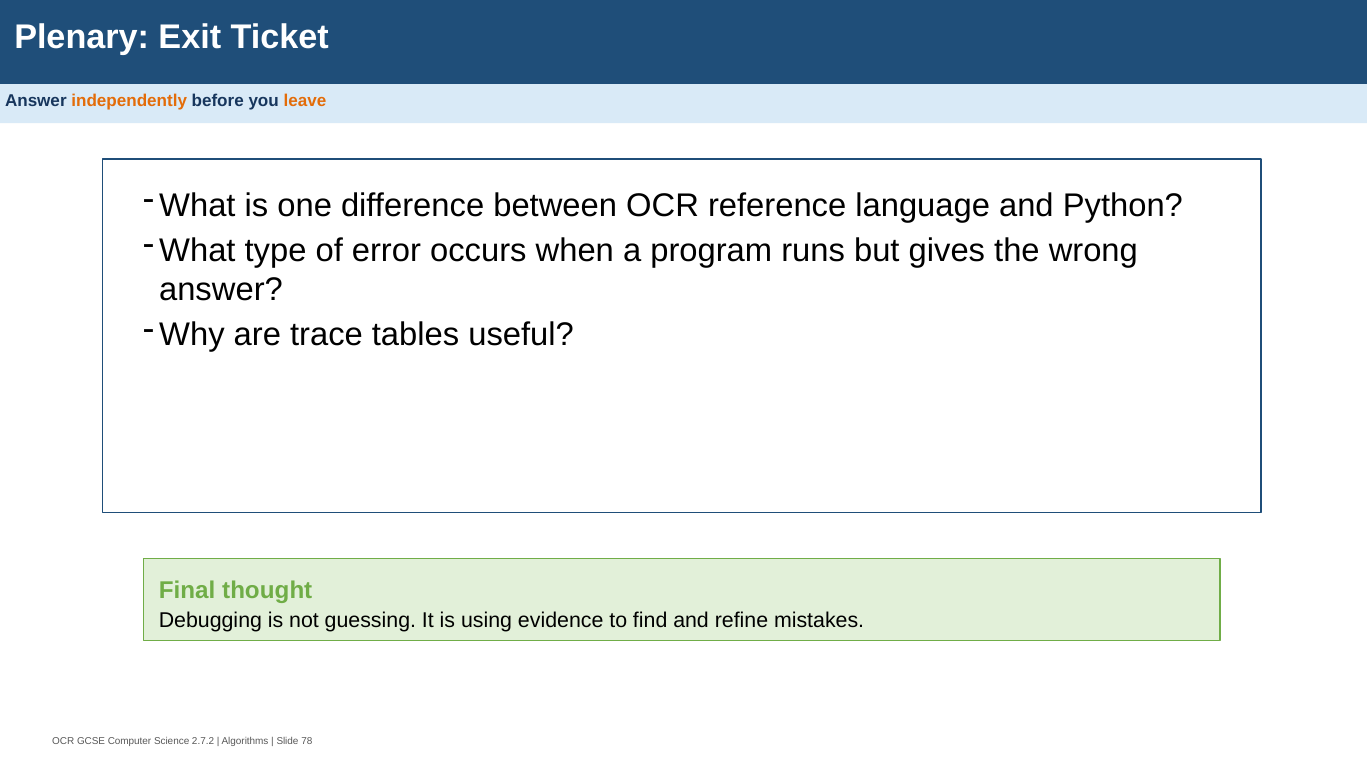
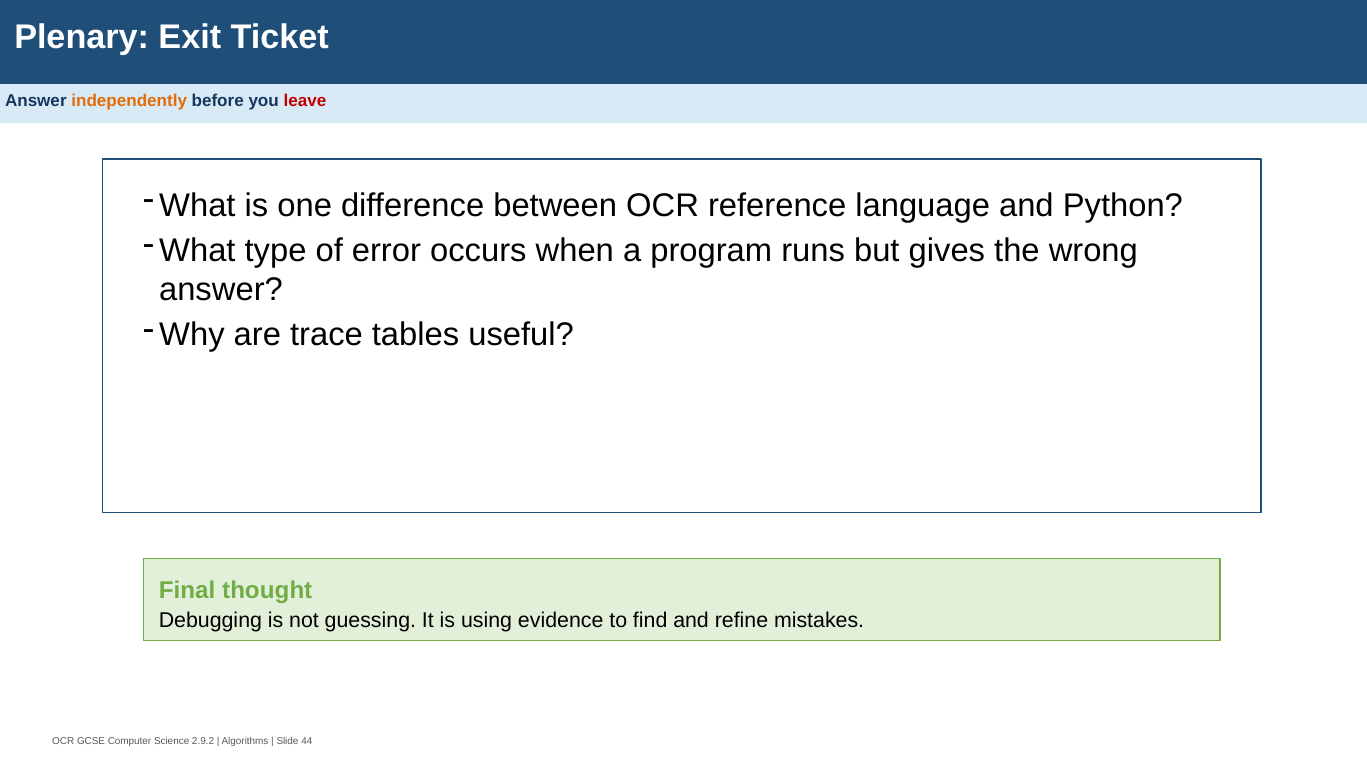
leave colour: orange -> red (305, 101)
2.7.2: 2.7.2 -> 2.9.2 (203, 741)
78: 78 -> 44 (307, 741)
